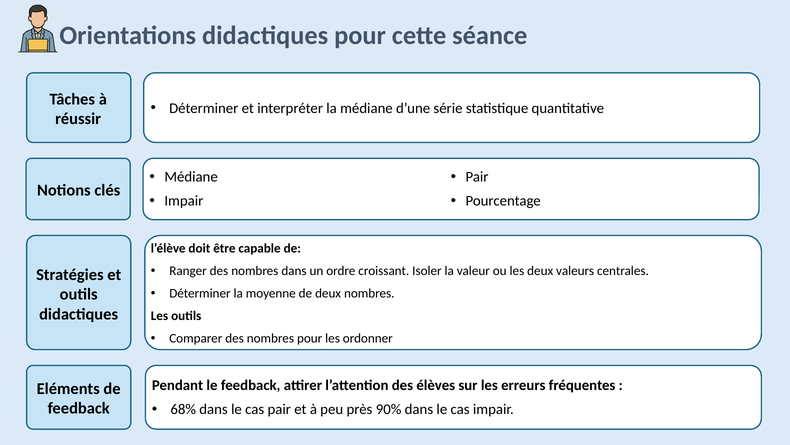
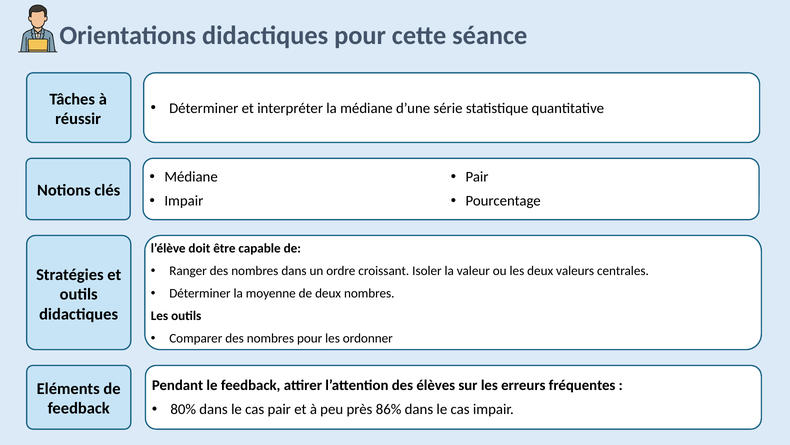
68%: 68% -> 80% (183, 409)
90%: 90% -> 86% (389, 409)
